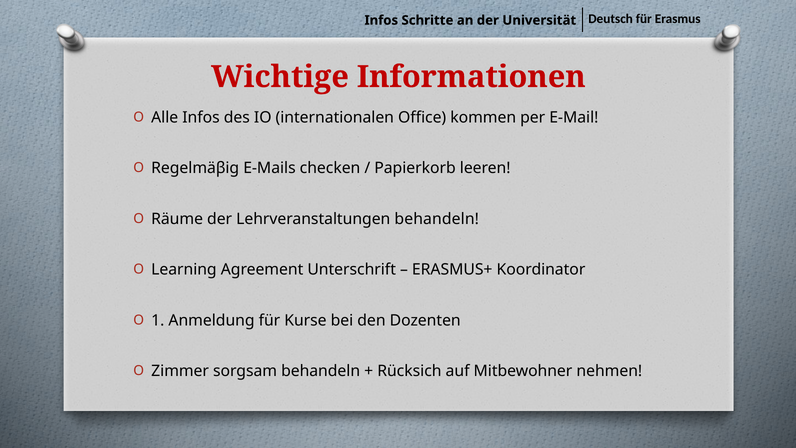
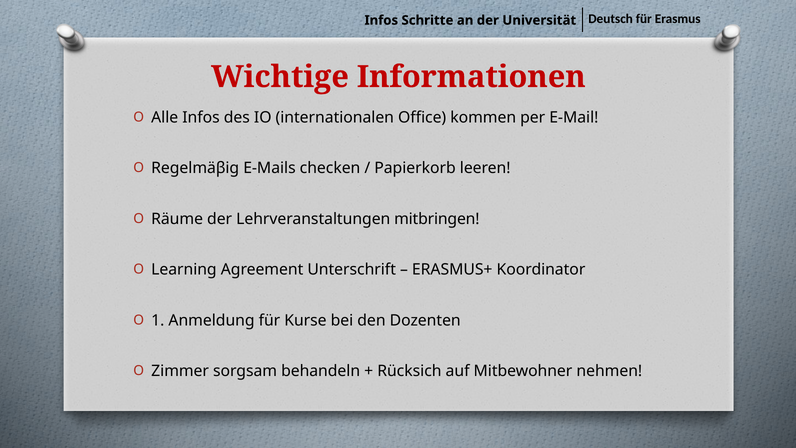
Lehrveranstaltungen behandeln: behandeln -> mitbringen (437, 219)
